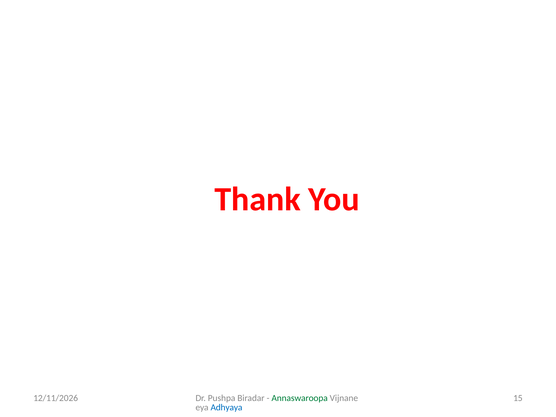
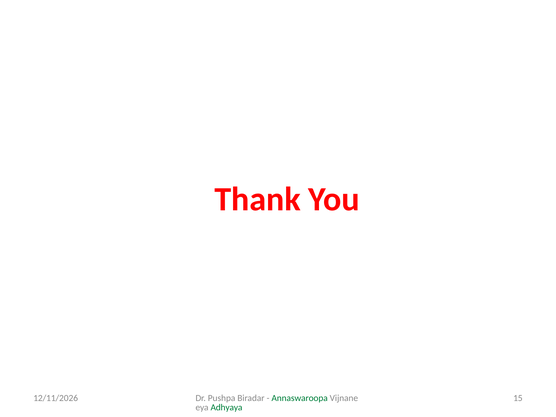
Adhyaya colour: blue -> green (227, 407)
